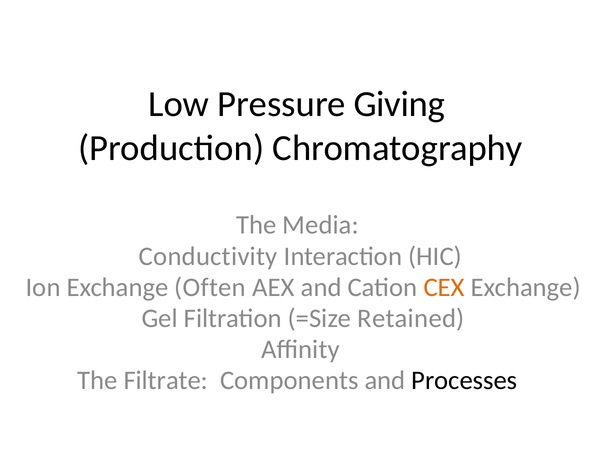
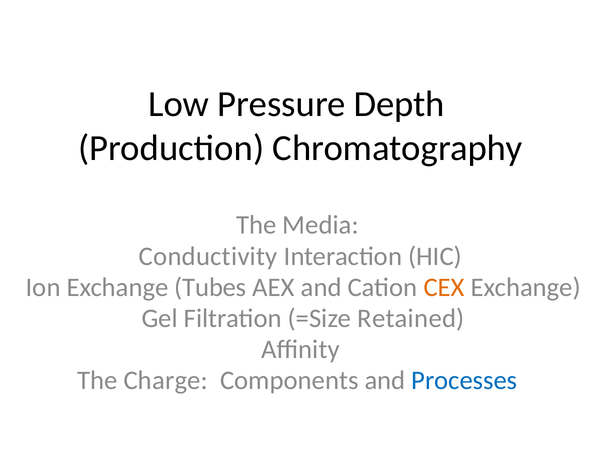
Giving: Giving -> Depth (399, 104)
Often: Often -> Tubes (210, 287)
Filtrate: Filtrate -> Charge (166, 380)
Processes colour: black -> blue (464, 380)
